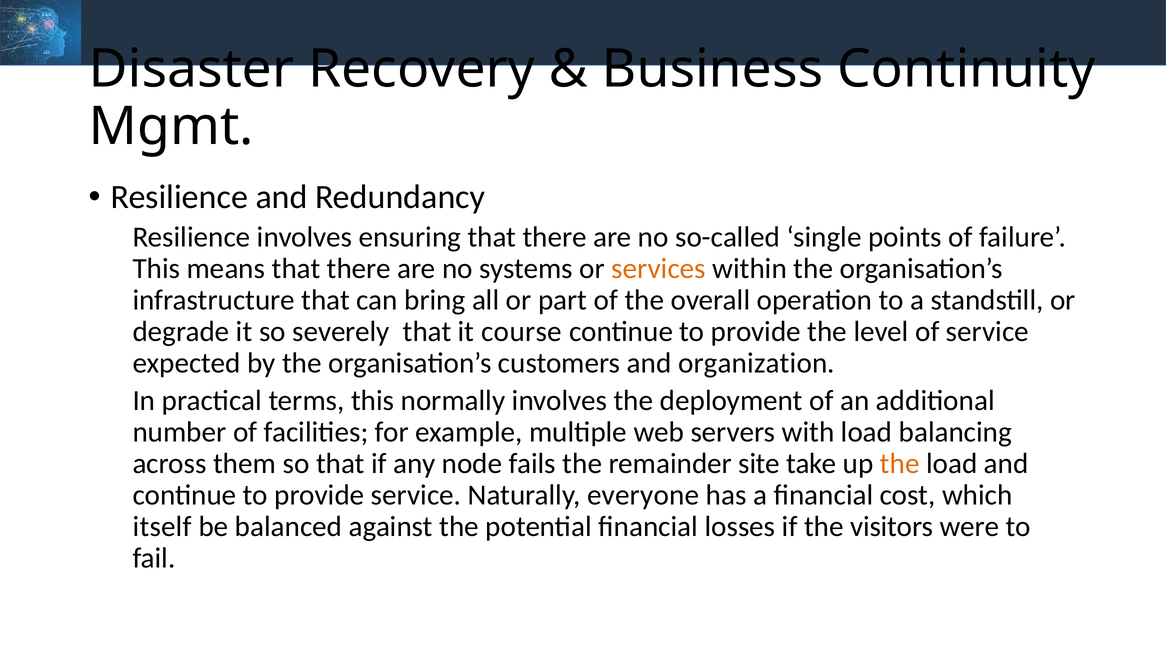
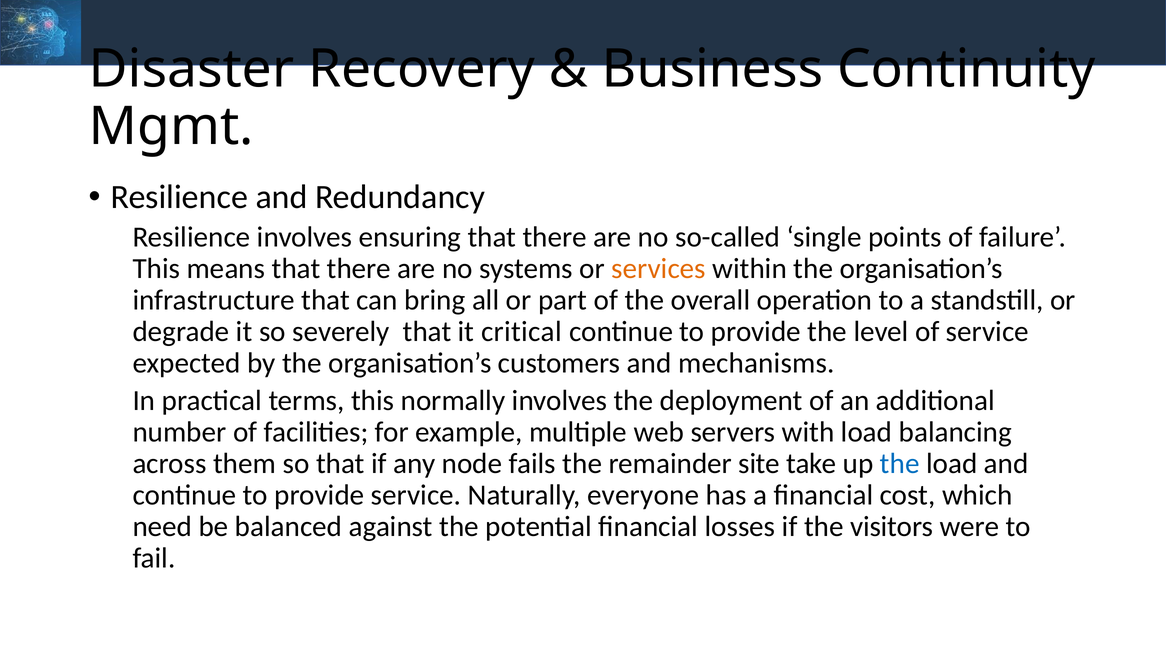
course: course -> critical (522, 332)
organization: organization -> mechanisms (756, 363)
the colour: orange -> blue (900, 464)
itself: itself -> need (162, 527)
